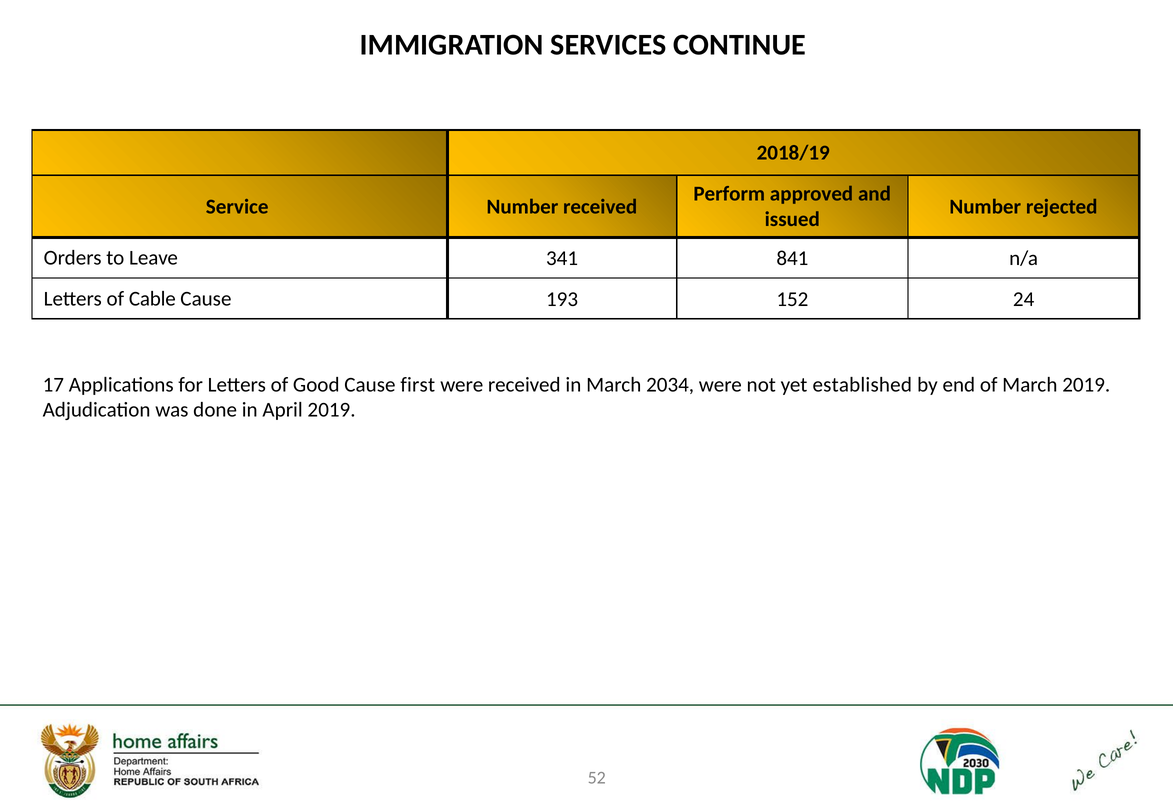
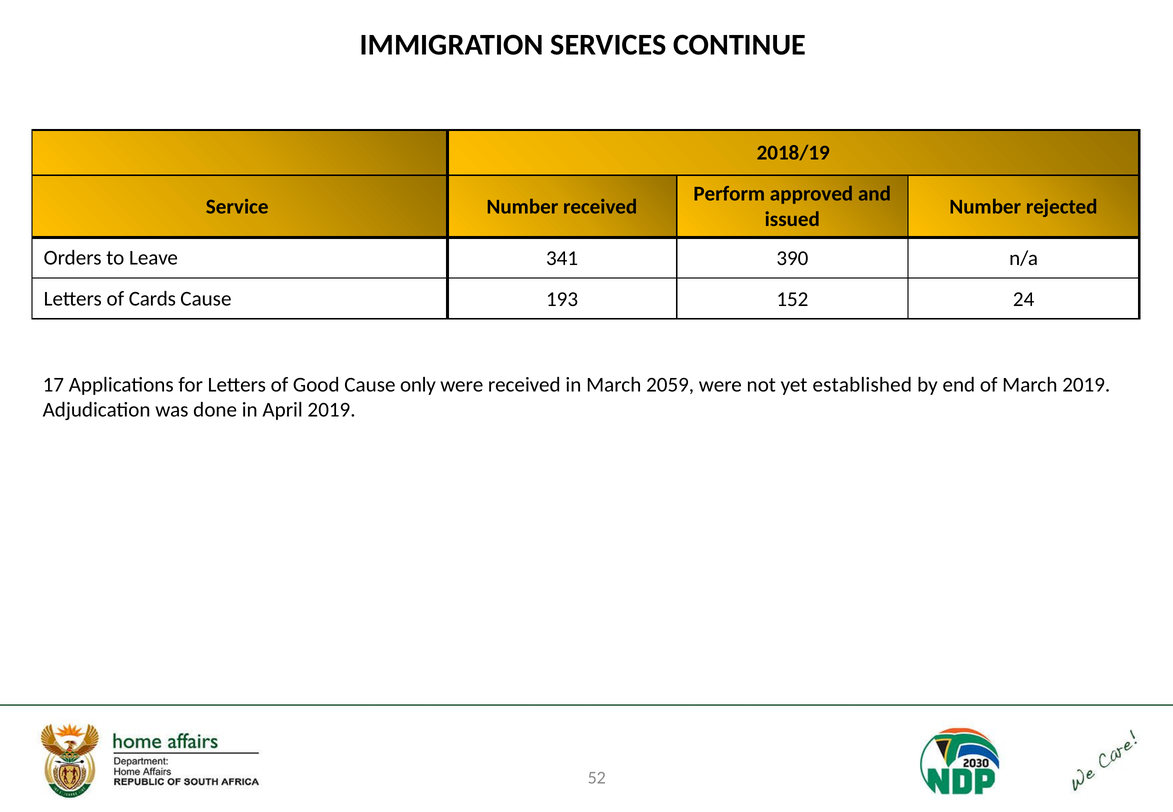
841: 841 -> 390 (792, 259)
Cable: Cable -> Cards (152, 299)
first: first -> only (418, 385)
2034: 2034 -> 2059 (670, 385)
